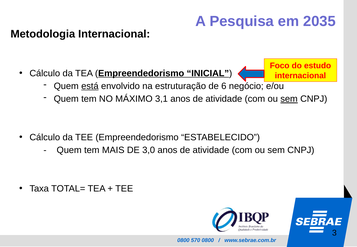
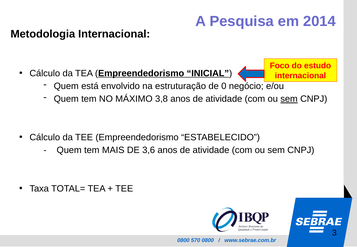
2035: 2035 -> 2014 (319, 21)
está underline: present -> none (90, 86)
6: 6 -> 0 (224, 86)
3,1: 3,1 -> 3,8 (161, 99)
3,0: 3,0 -> 3,6 (149, 150)
